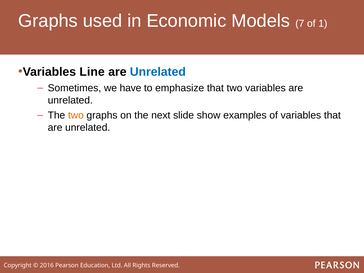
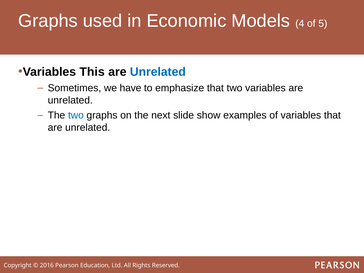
7: 7 -> 4 (300, 23)
1: 1 -> 5 (323, 23)
Line: Line -> This (92, 72)
two colour: orange -> blue (76, 115)
